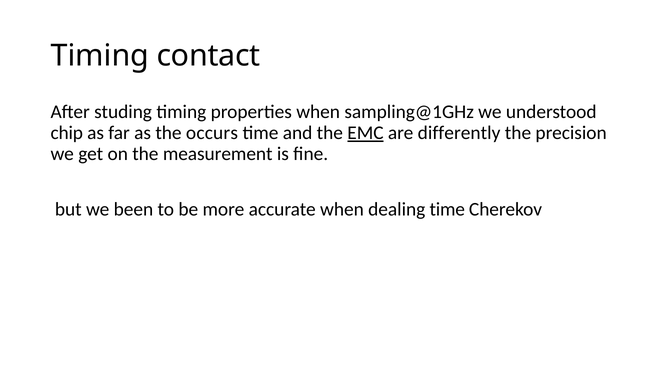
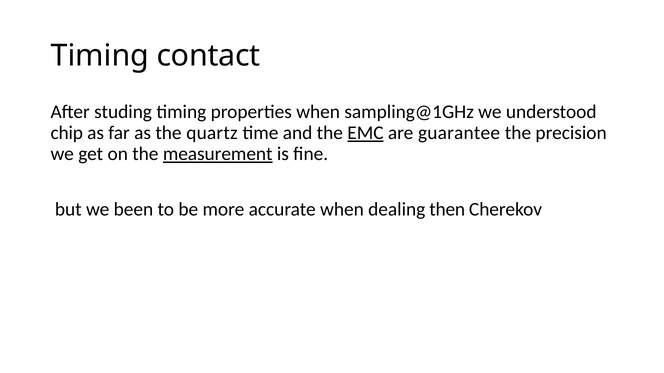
occurs: occurs -> quartz (212, 133)
differently: differently -> guarantee (459, 133)
measurement underline: none -> present (218, 154)
dealing time: time -> then (447, 210)
